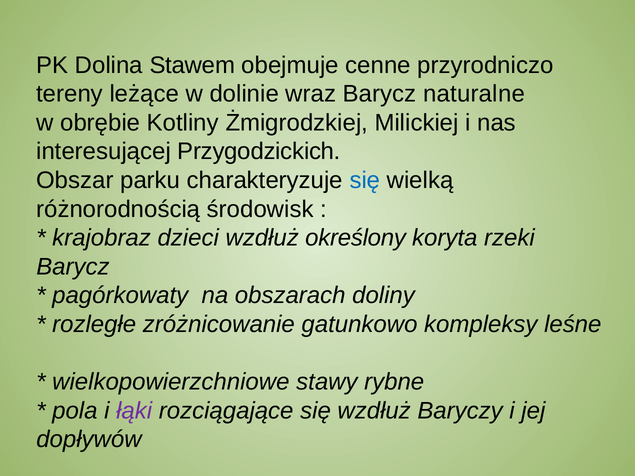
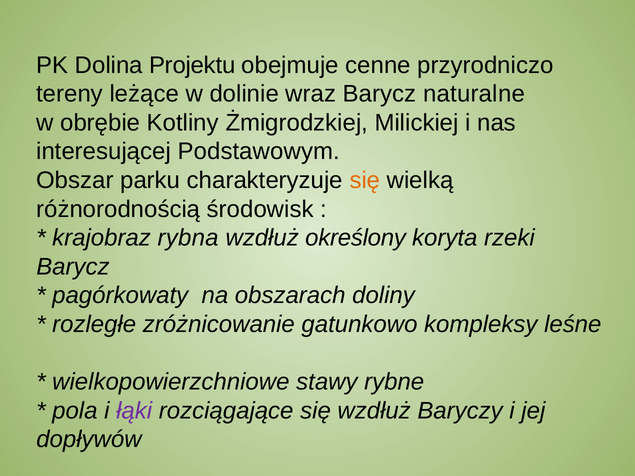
Stawem: Stawem -> Projektu (192, 65)
Przygodzickich: Przygodzickich -> Podstawowym (259, 152)
się colour: blue -> orange (365, 180)
dzieci: dzieci -> rybna (188, 238)
